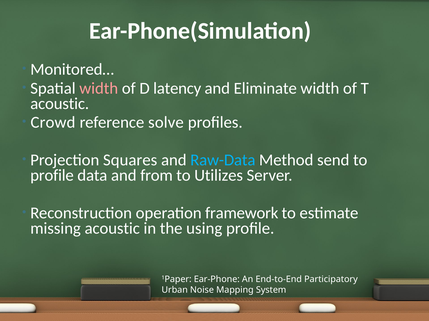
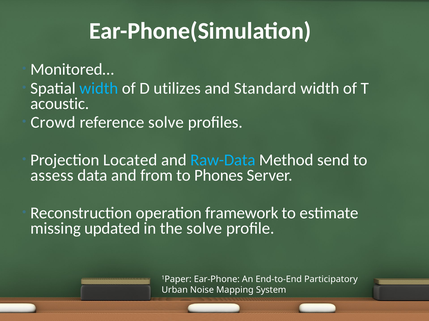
width colour: pink -> light blue (99, 88)
latency: latency -> utilizes (177, 88)
Eliminate: Eliminate -> Standard (265, 88)
Squares: Squares -> Located (130, 160)
profile: profile -> assess (52, 176)
Utilizes: Utilizes -> Phones (219, 176)
missing acoustic: acoustic -> updated (112, 229)
the using: using -> solve (204, 229)
